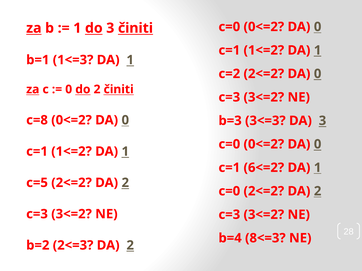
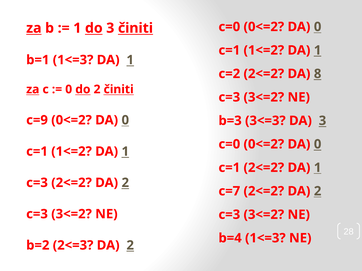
2<=2 DA 0: 0 -> 8 (318, 74)
c=8: c=8 -> c=9 (37, 120)
c=1 6<=2: 6<=2 -> 2<=2 (264, 168)
c=5: c=5 -> c=3 (37, 183)
c=0: c=0 -> c=7 (229, 191)
b=4 8<=3: 8<=3 -> 1<=3 (265, 238)
